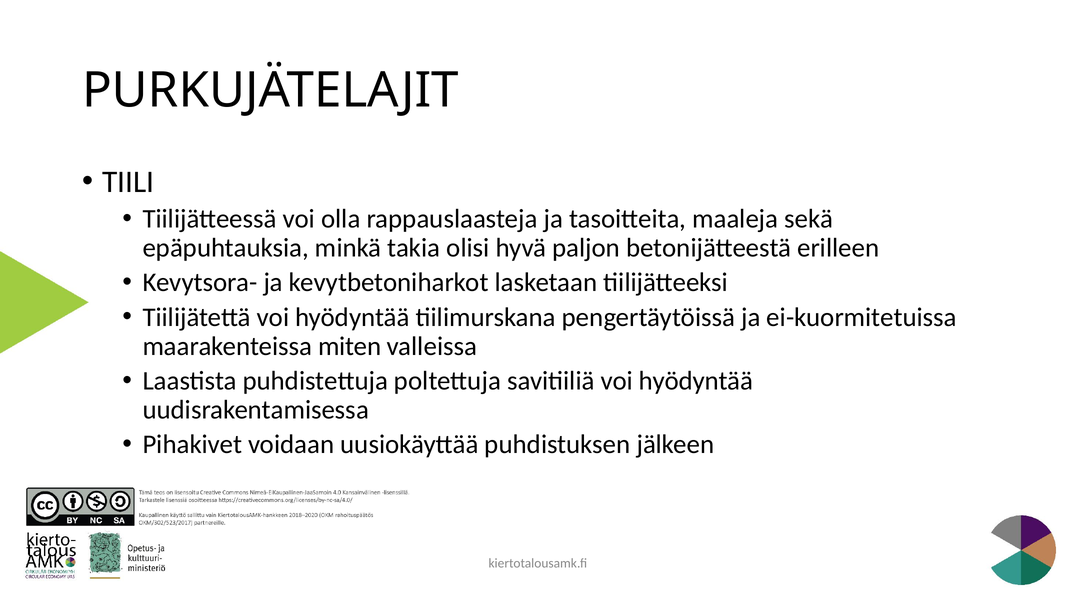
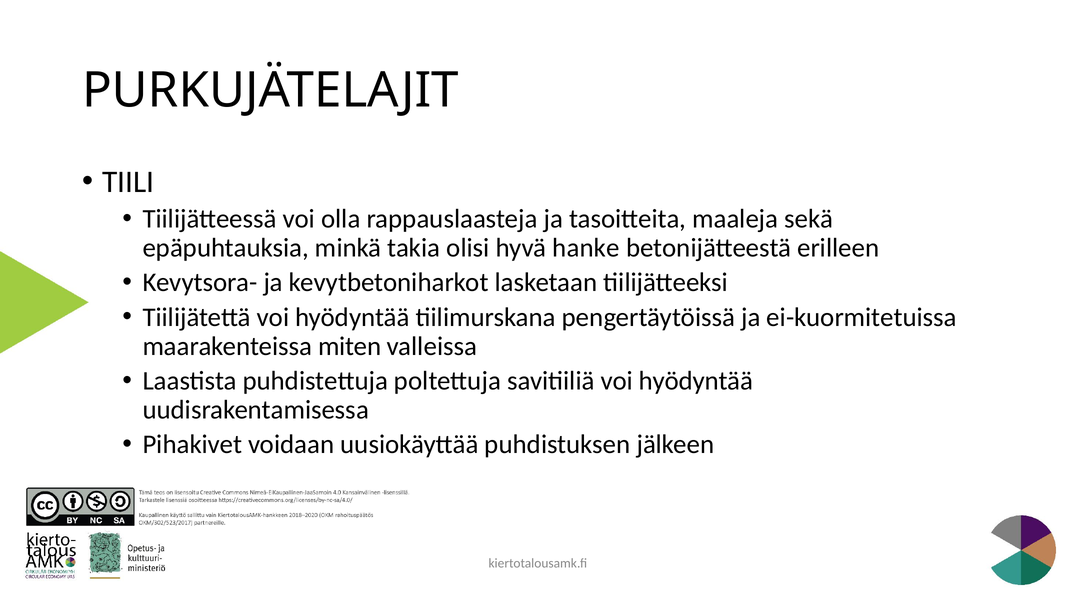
paljon: paljon -> hanke (586, 248)
